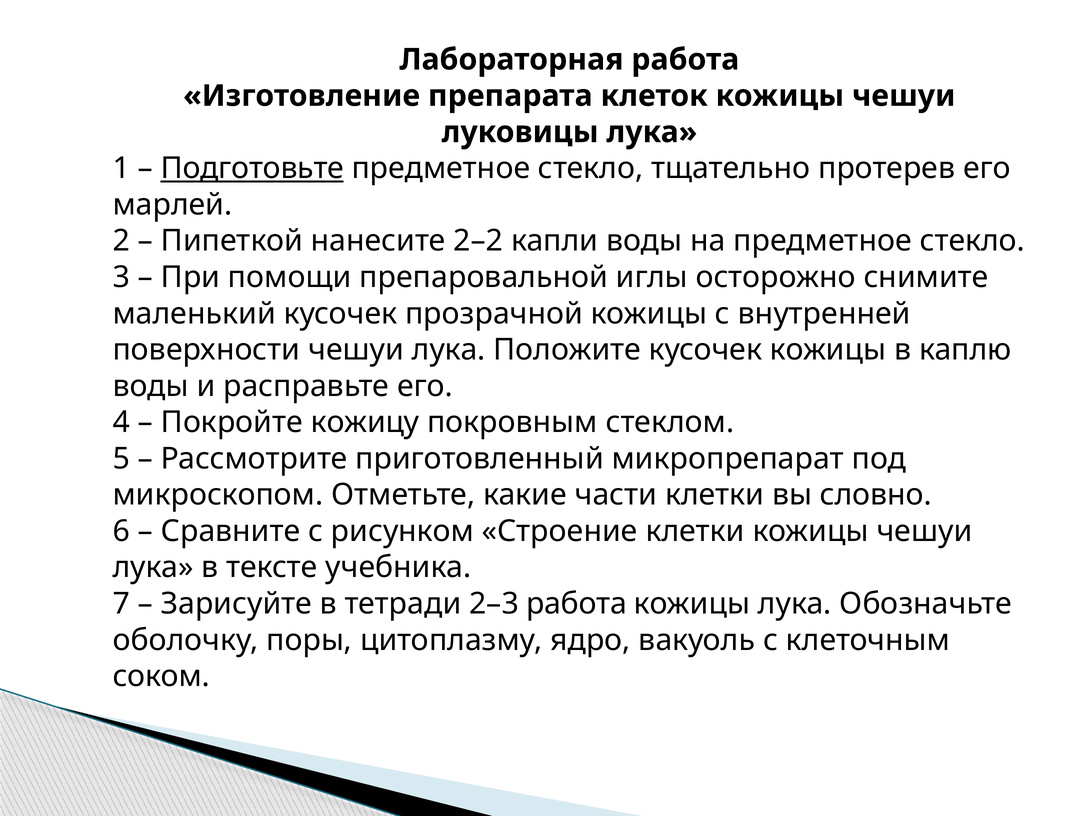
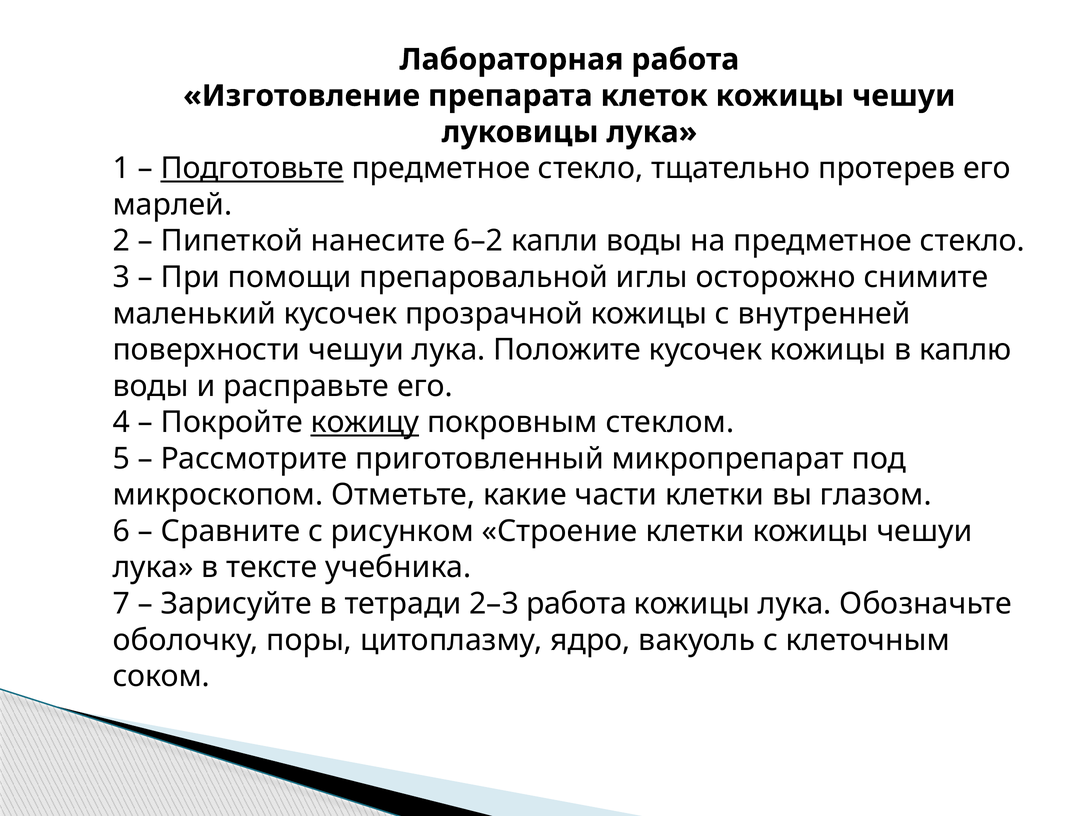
2–2: 2–2 -> 6–2 (478, 241)
кожицу underline: none -> present (365, 422)
словно: словно -> глазом (876, 495)
